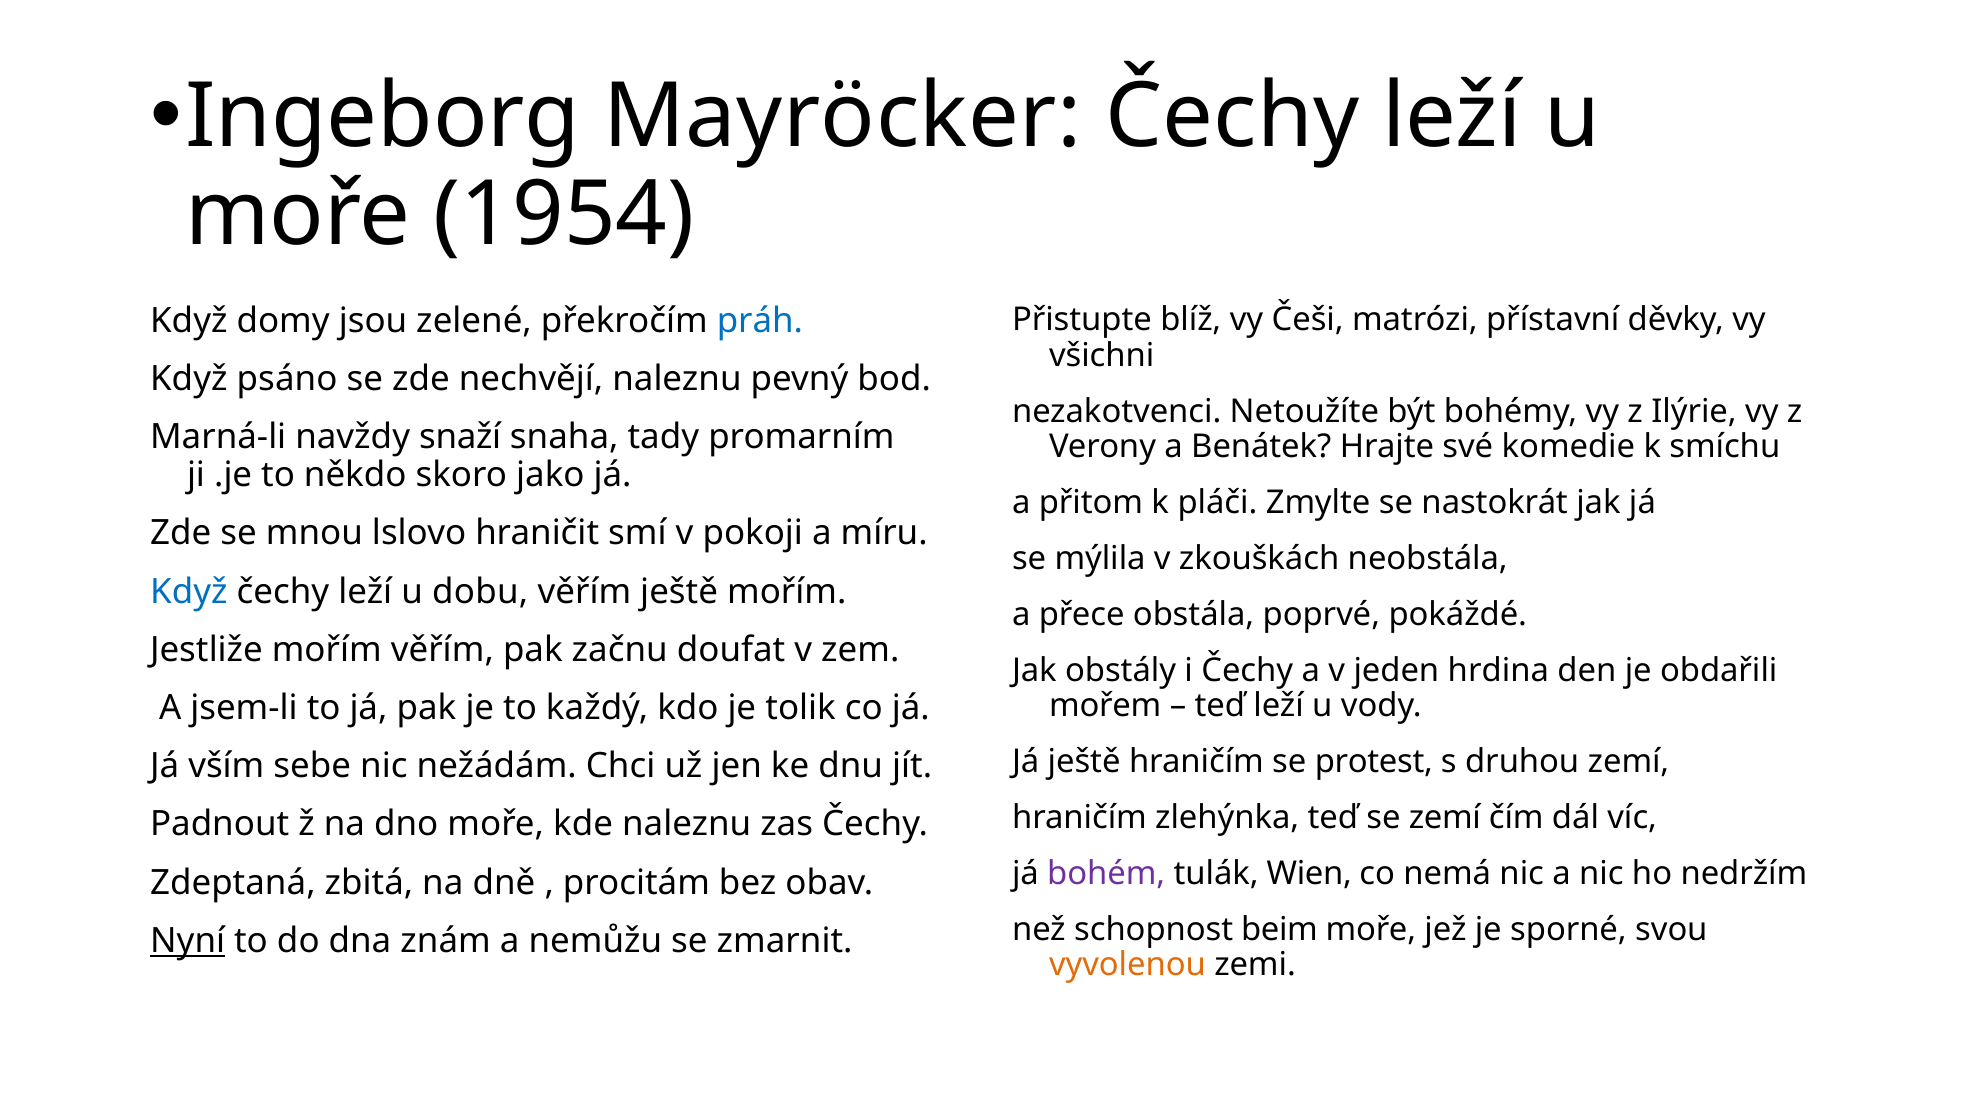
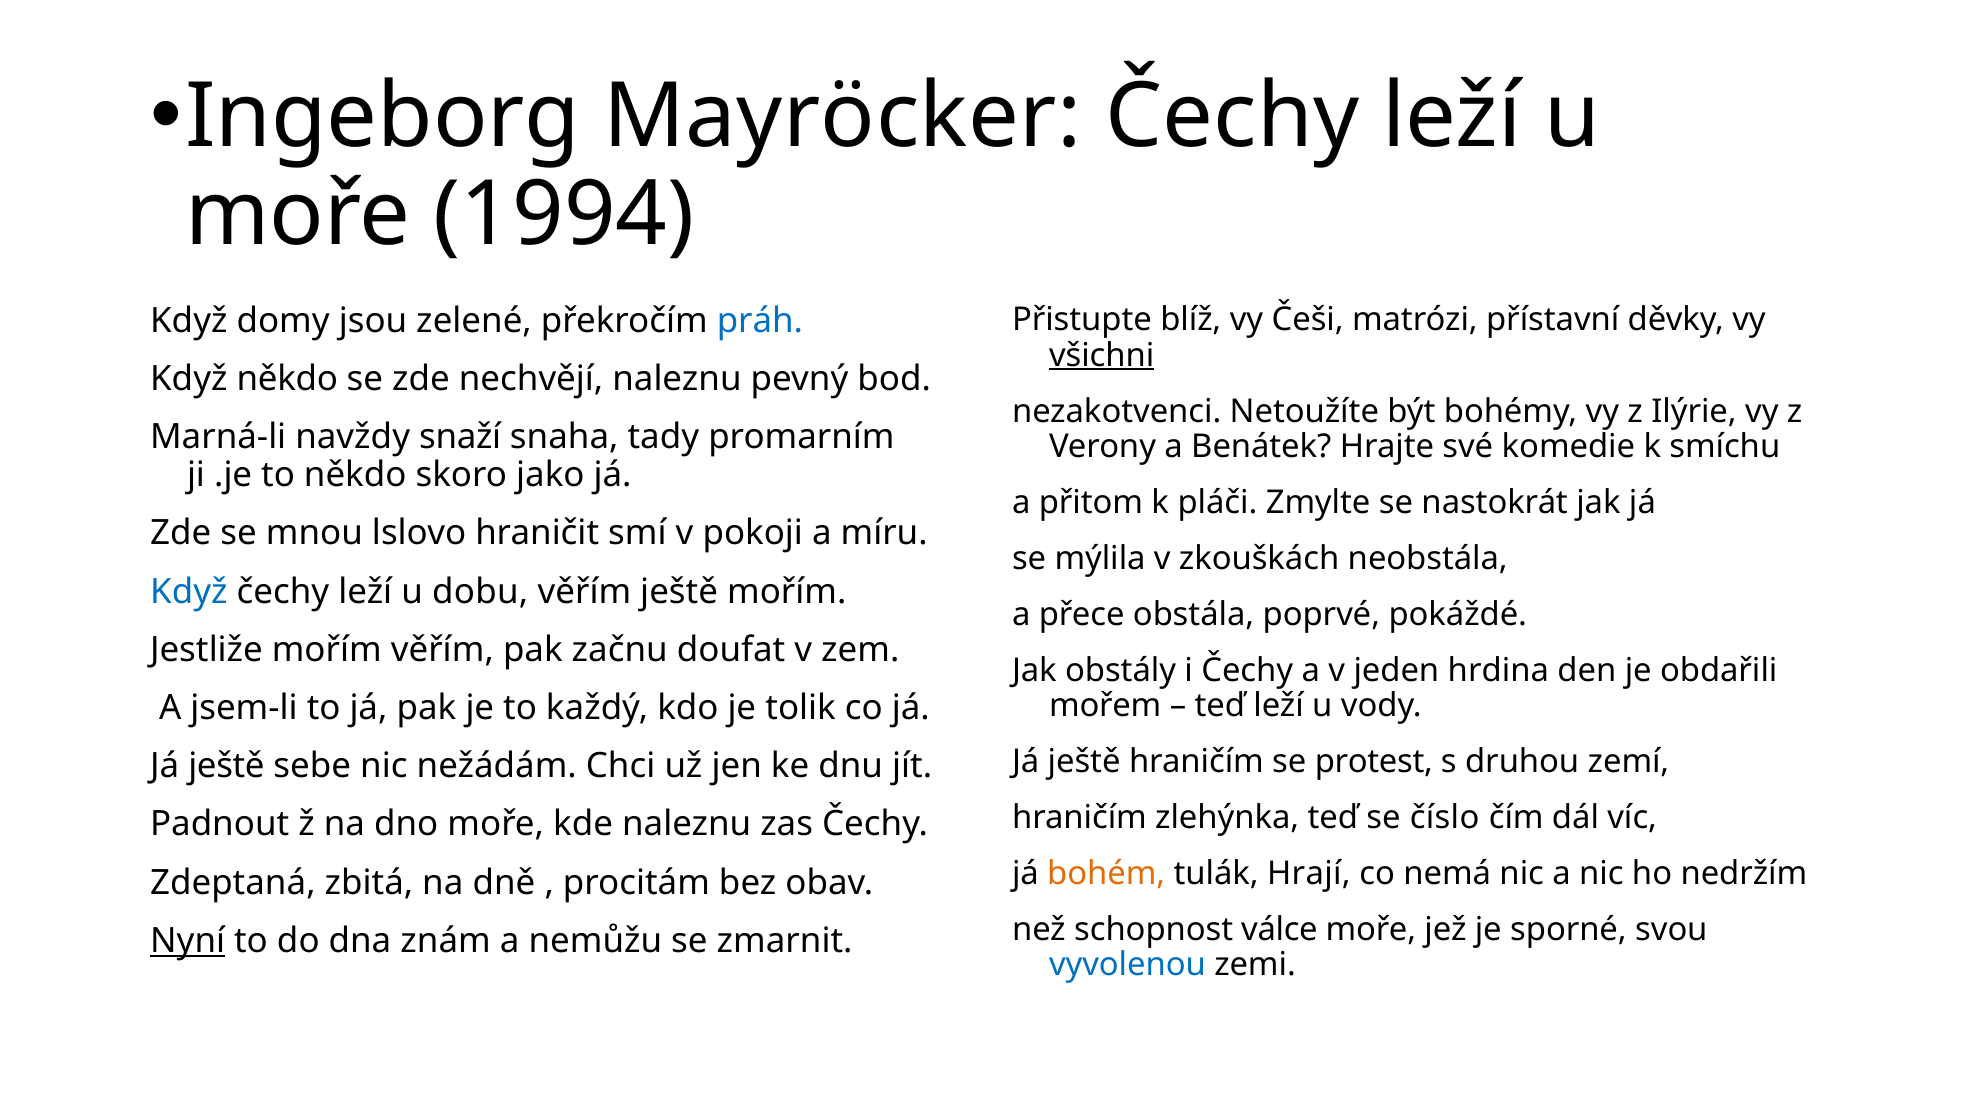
1954: 1954 -> 1994 (564, 214)
všichni underline: none -> present (1102, 355)
Když psáno: psáno -> někdo (287, 379)
vším: vším -> ještě (226, 766)
se zemí: zemí -> číslo (1445, 818)
bohém colour: purple -> orange (1106, 874)
Wien: Wien -> Hrají (1309, 874)
beim: beim -> válce (1279, 930)
vyvolenou colour: orange -> blue (1127, 965)
